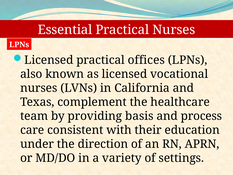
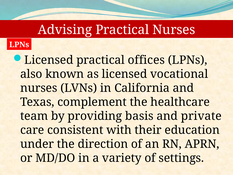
Essential: Essential -> Advising (65, 30)
process: process -> private (201, 116)
